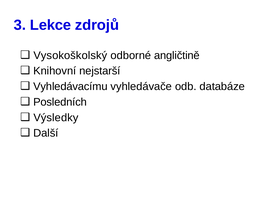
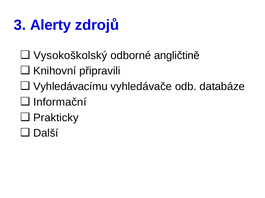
Lekce: Lekce -> Alerty (51, 25)
nejstarší: nejstarší -> připravili (100, 71)
Posledních: Posledních -> Informační (60, 102)
Výsledky: Výsledky -> Prakticky (56, 118)
